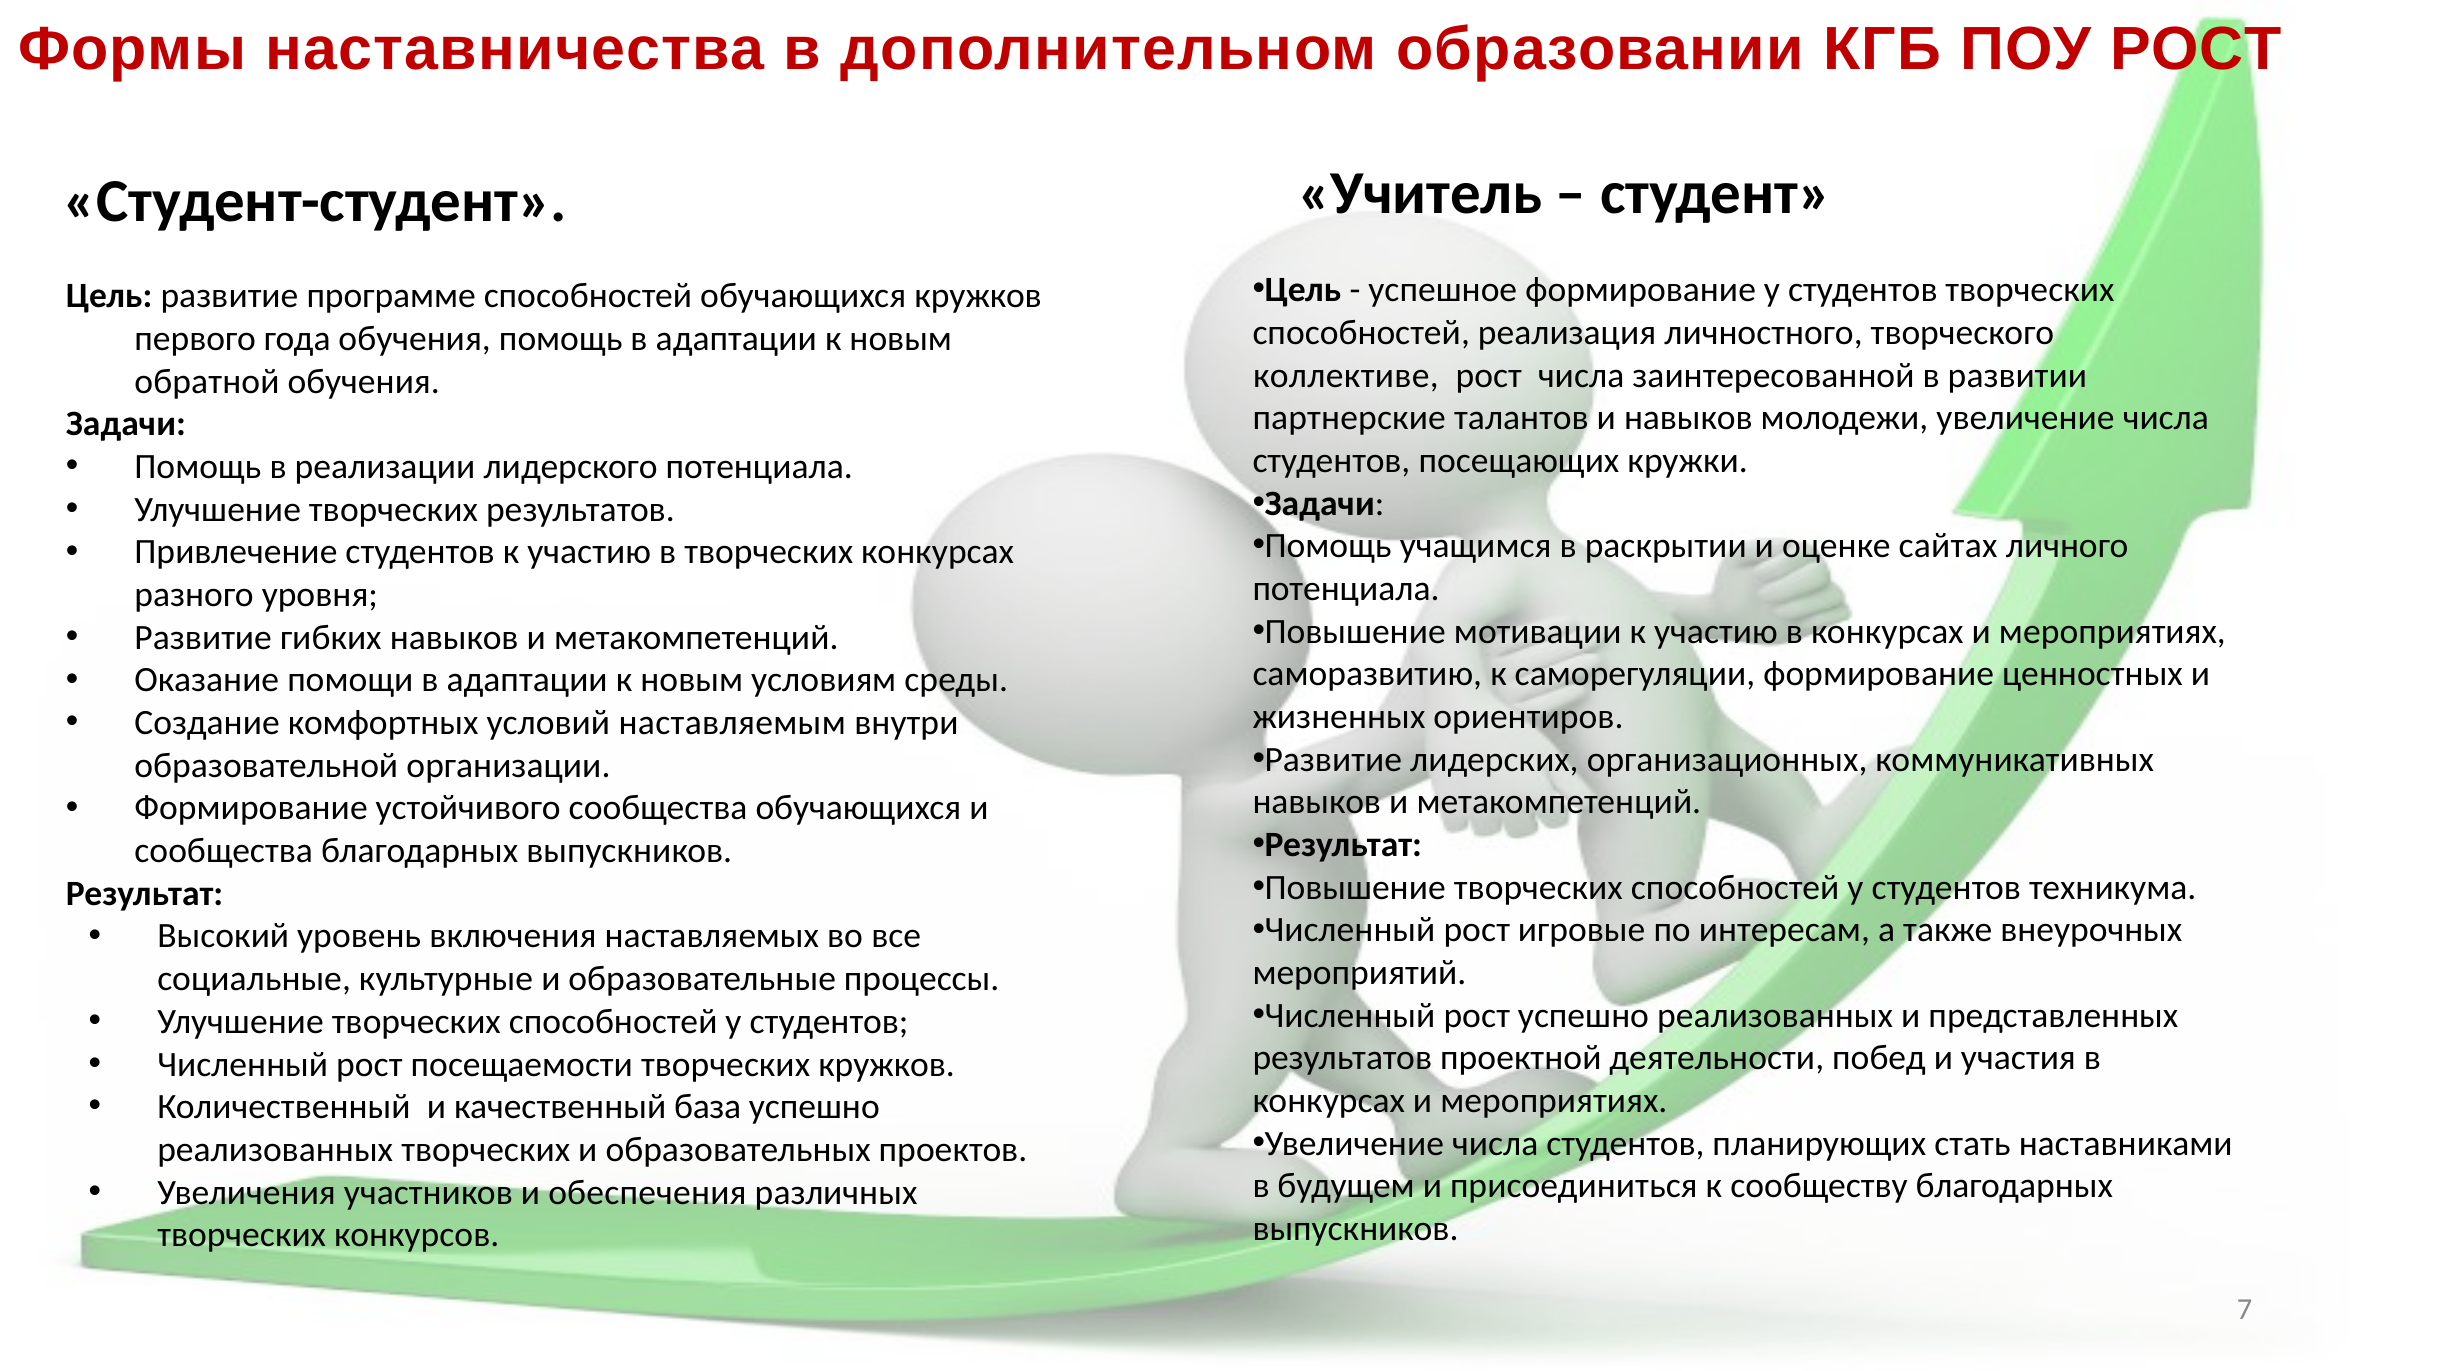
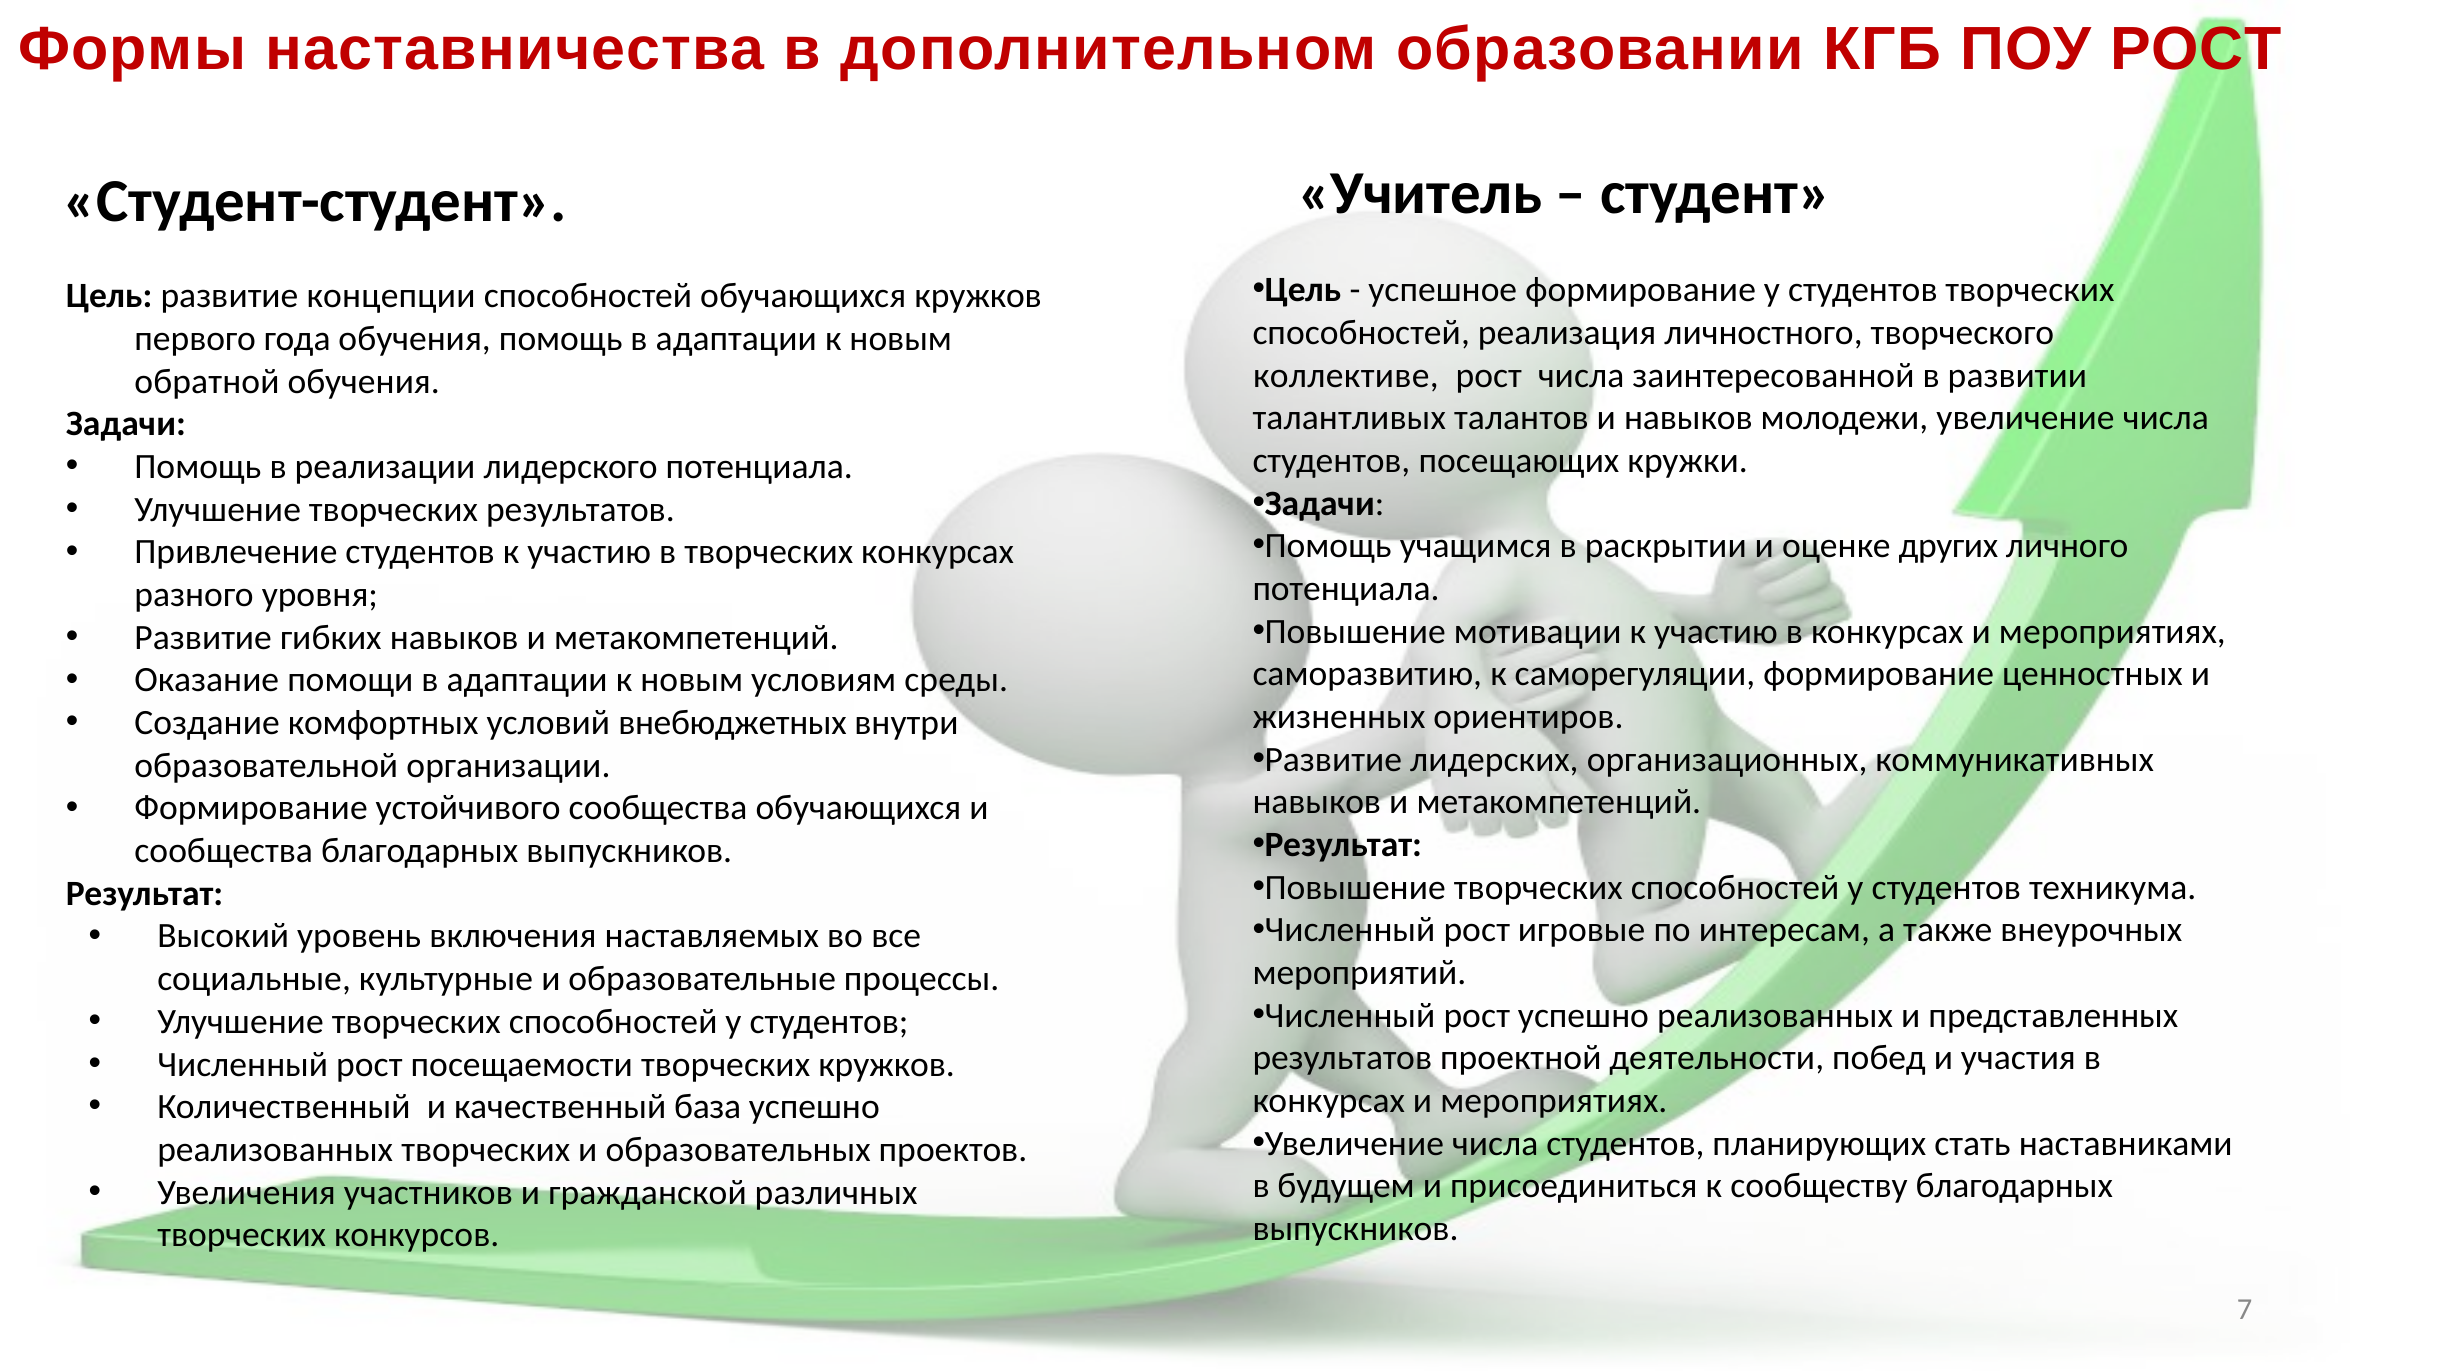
программе: программе -> концепции (391, 296)
партнерские: партнерские -> талантливых (1349, 418)
сайтах: сайтах -> других (1948, 546)
наставляемым: наставляемым -> внебюджетных (733, 723)
обеспечения: обеспечения -> гражданской (647, 1193)
